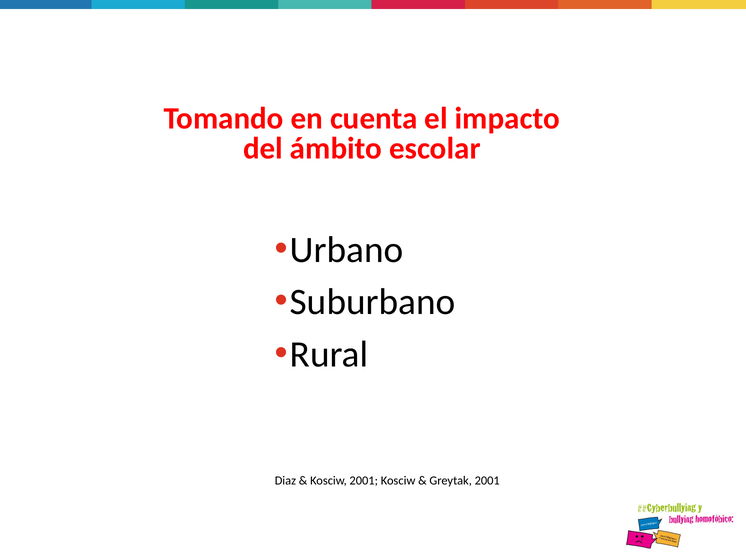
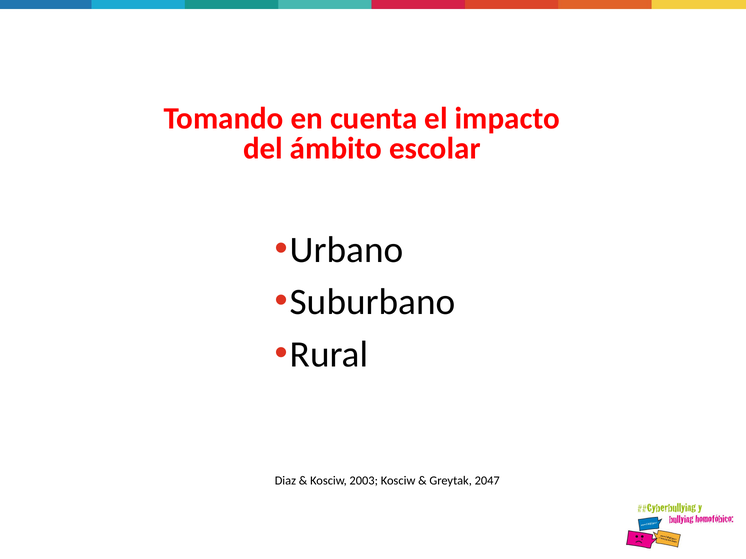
Kosciw 2001: 2001 -> 2003 (364, 481)
Greytak 2001: 2001 -> 2047 (487, 481)
